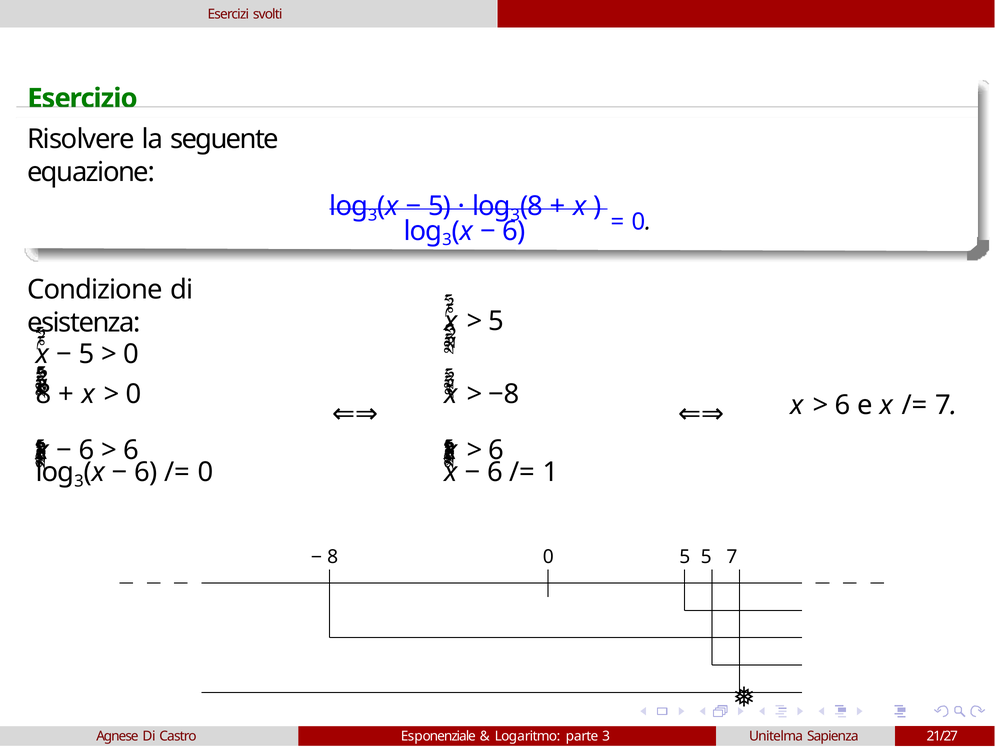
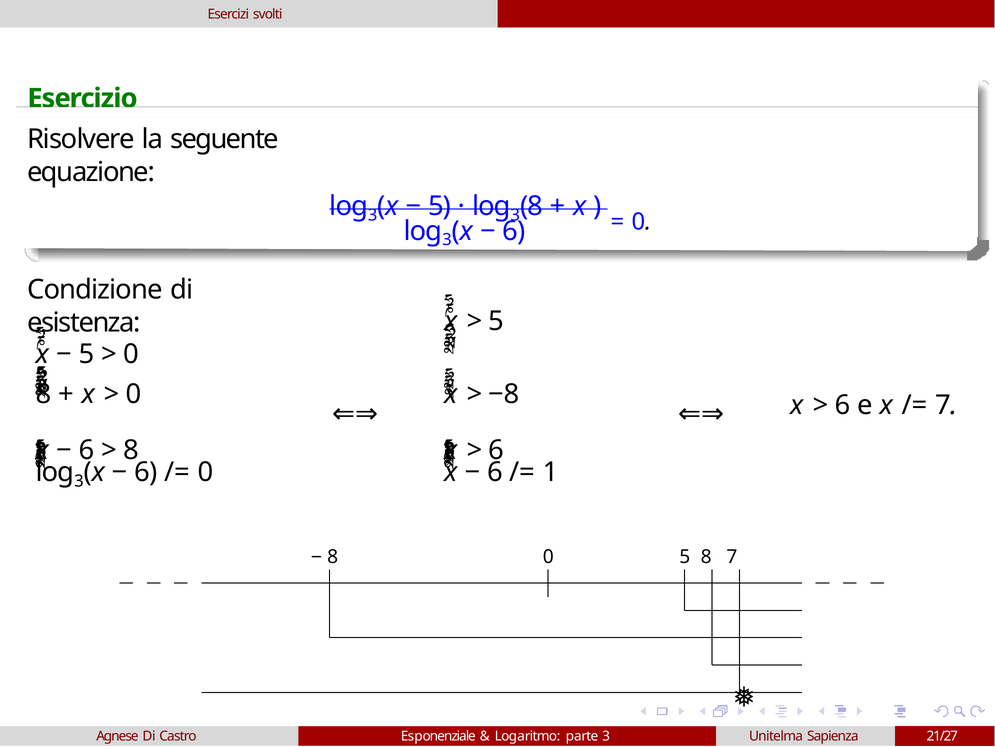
6: 6 -> 8 (131, 450)
5 5: 5 -> 8 (706, 557)
